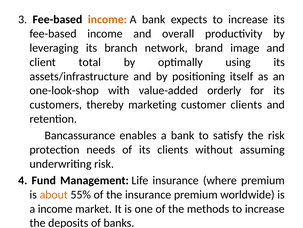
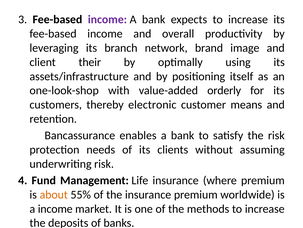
income colour: orange -> purple (107, 20)
total: total -> their (90, 62)
marketing: marketing -> electronic (152, 104)
customer clients: clients -> means (246, 104)
